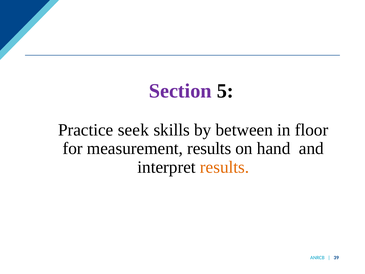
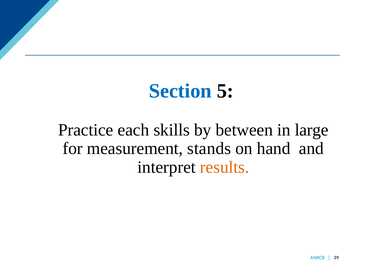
Section colour: purple -> blue (180, 91)
seek: seek -> each (133, 130)
floor: floor -> large (312, 130)
measurement results: results -> stands (209, 148)
